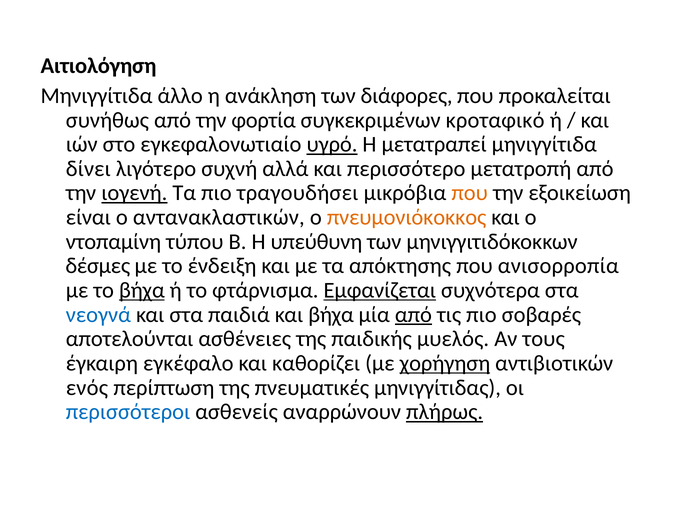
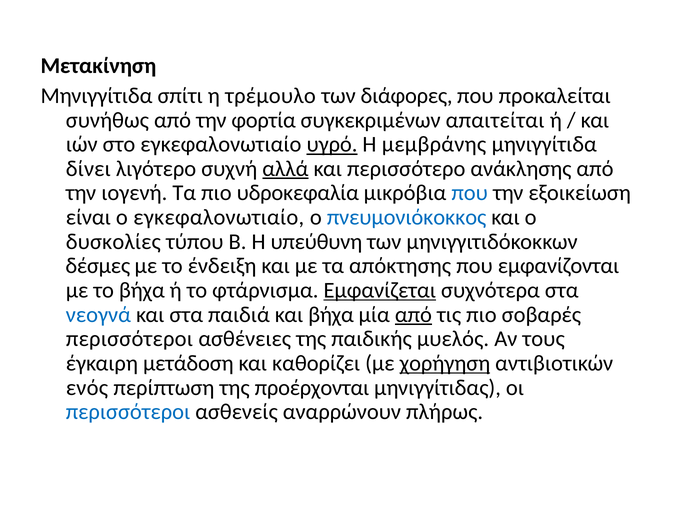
Αιτιολόγηση: Αιτιολόγηση -> Μετακίνηση (98, 66)
άλλο: άλλο -> σπίτι (180, 96)
ανάκληση: ανάκληση -> τρέμουλο (271, 96)
κροταφικό: κροταφικό -> απαιτείται (495, 120)
μετατραπεί: μετατραπεί -> μεμβράνης (434, 144)
αλλά underline: none -> present (285, 168)
μετατροπή: μετατροπή -> ανάκλησης (521, 168)
ιογενή underline: present -> none (134, 193)
τραγουδήσει: τραγουδήσει -> υδροκεφαλία (298, 193)
που colour: orange -> blue (470, 193)
ο αντανακλαστικών: αντανακλαστικών -> εγκεφαλονωτιαίο (219, 217)
πνευμονιόκοκκος colour: orange -> blue (407, 217)
ντοπαμίνη: ντοπαμίνη -> δυσκολίες (113, 241)
ανισορροπία: ανισορροπία -> εμφανίζονται (559, 266)
βήχα underline: present -> none (142, 290)
αποτελούνται: αποτελούνται -> περισσότεροι (129, 338)
εγκέφαλο: εγκέφαλο -> μετάδοση (188, 363)
πνευματικές: πνευματικές -> προέρχονται (312, 387)
πλήρως underline: present -> none (445, 411)
